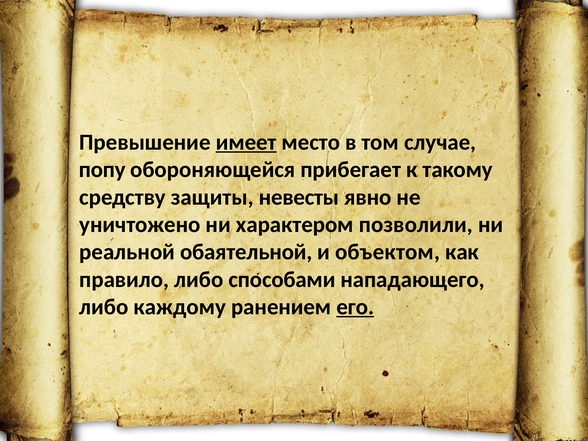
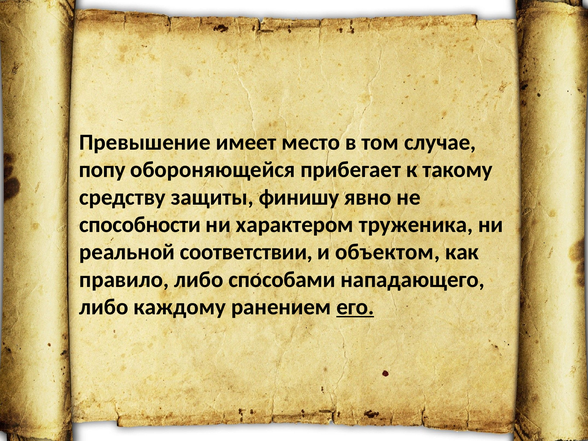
имеет underline: present -> none (246, 142)
невесты: невесты -> финишу (299, 197)
уничтожено: уничтожено -> способности (140, 225)
позволили: позволили -> труженика (416, 225)
обаятельной: обаятельной -> соответствии (246, 252)
